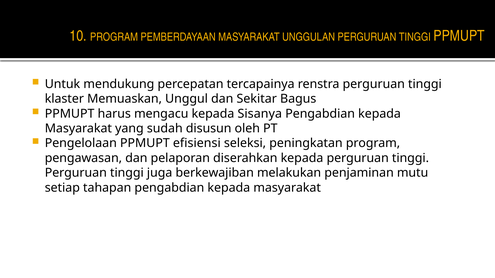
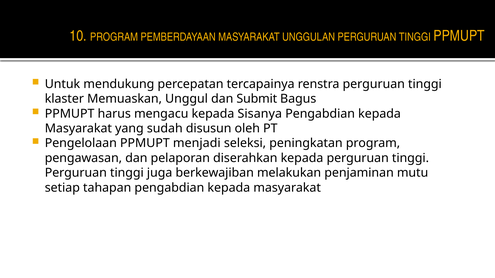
Sekitar: Sekitar -> Submit (257, 99)
efisiensi: efisiensi -> menjadi (197, 143)
